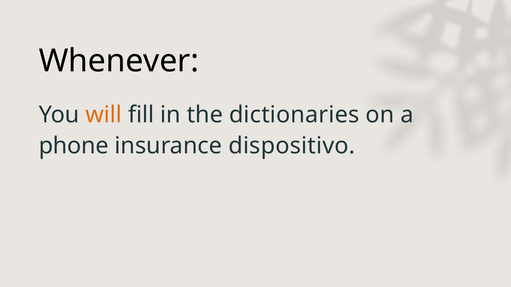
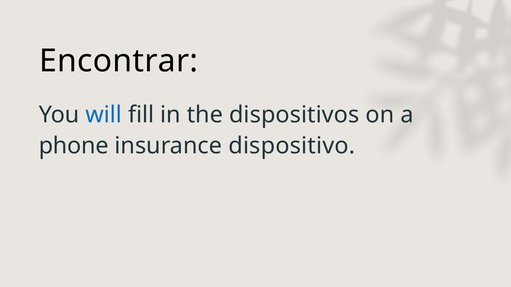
Whenever: Whenever -> Encontrar (119, 61)
will colour: orange -> blue (104, 115)
dictionaries: dictionaries -> dispositivos (294, 115)
